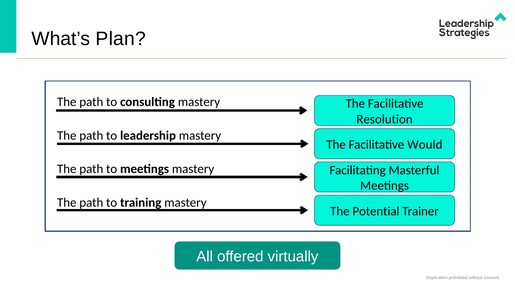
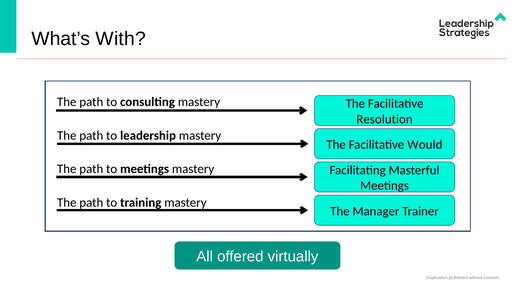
Plan: Plan -> With (121, 39)
Potential: Potential -> Manager (376, 211)
